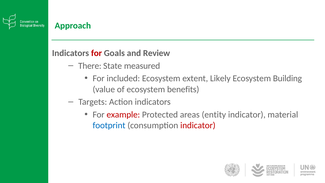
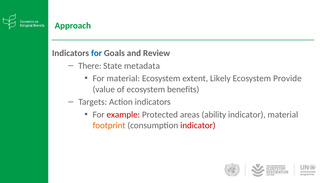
for colour: red -> blue (97, 53)
measured: measured -> metadata (142, 66)
For included: included -> material (123, 78)
Building: Building -> Provide (287, 78)
entity: entity -> ability (214, 115)
footprint colour: blue -> orange (109, 125)
